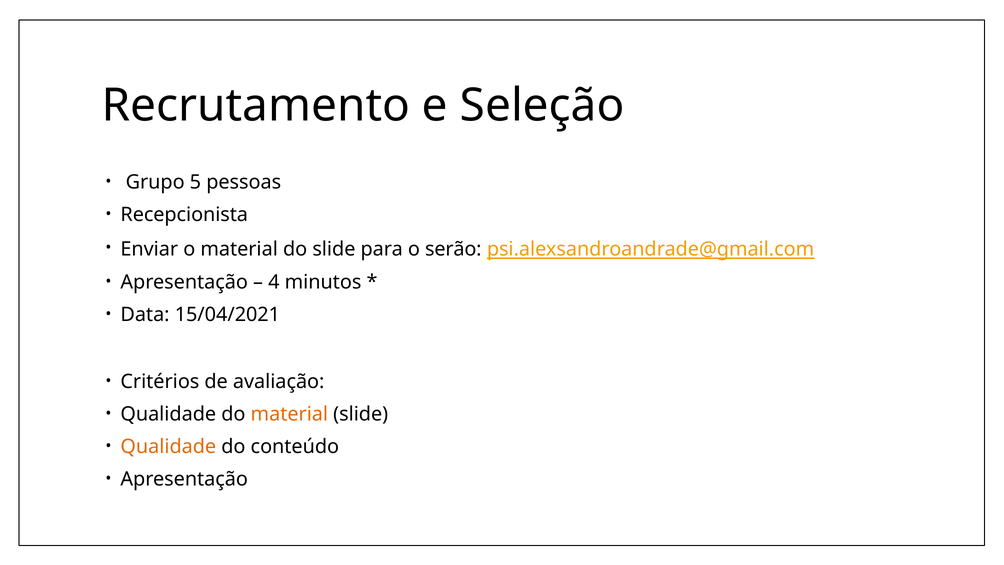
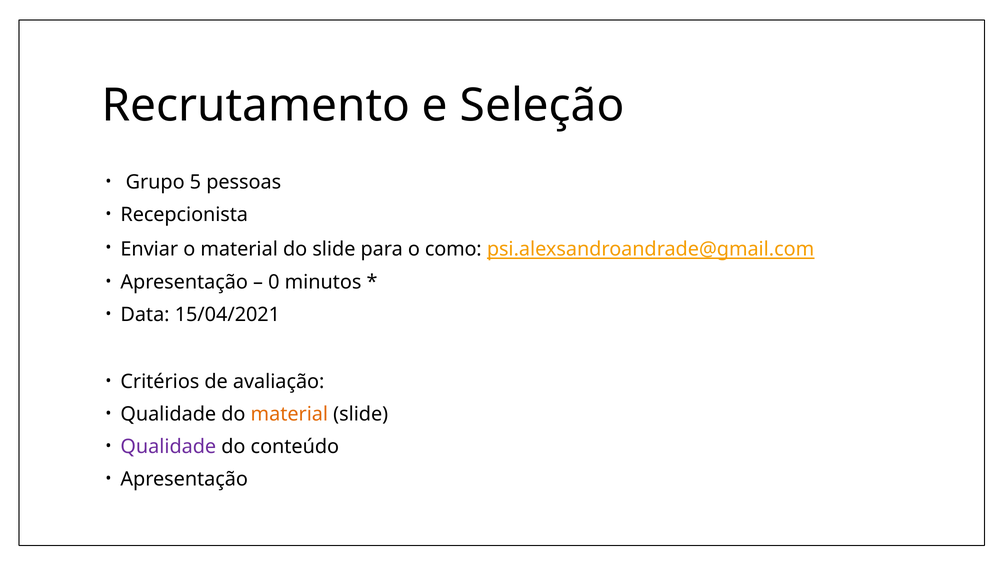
serão: serão -> como (453, 249)
4: 4 -> 0 (274, 282)
Qualidade colour: orange -> purple (168, 446)
